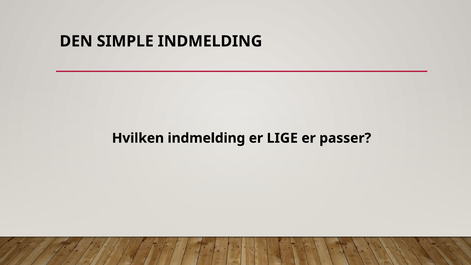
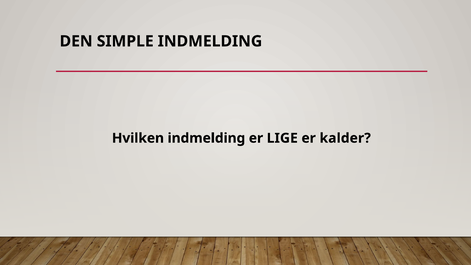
passer: passer -> kalder (345, 138)
